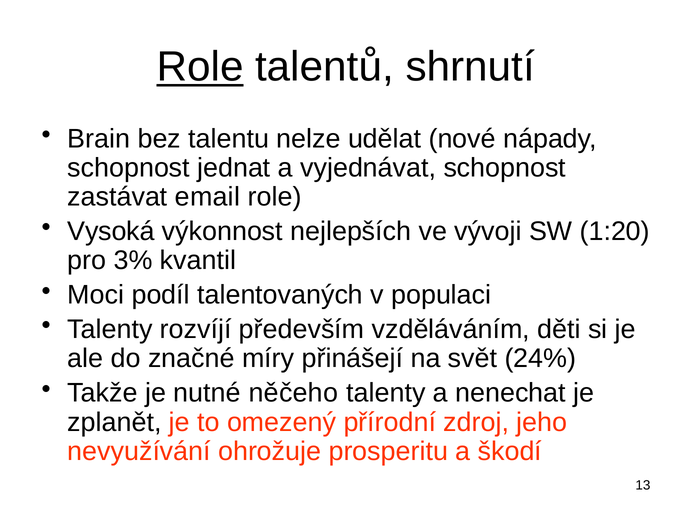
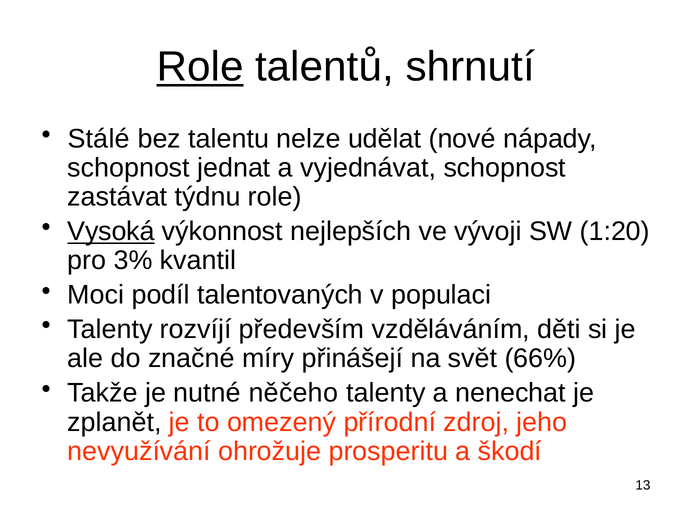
Brain: Brain -> Stálé (99, 139)
email: email -> týdnu (208, 197)
Vysoká underline: none -> present (111, 232)
24%: 24% -> 66% (540, 359)
